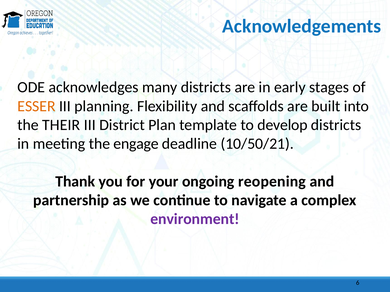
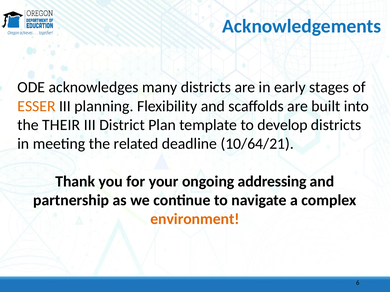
engage: engage -> related (136, 144)
10/50/21: 10/50/21 -> 10/64/21 (257, 144)
reopening: reopening -> addressing (272, 182)
environment colour: purple -> orange (195, 219)
